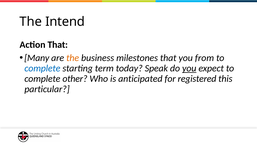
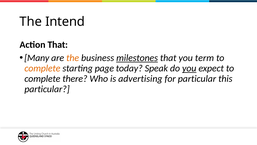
milestones underline: none -> present (137, 58)
from: from -> term (204, 58)
complete colour: blue -> orange (42, 68)
term: term -> page (104, 68)
other: other -> there (75, 79)
anticipated: anticipated -> advertising (140, 79)
for registered: registered -> particular (197, 79)
